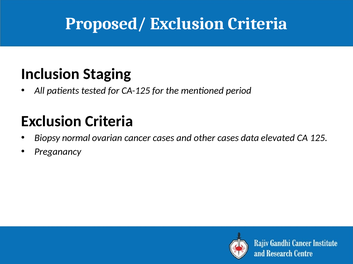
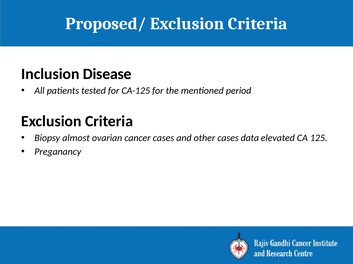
Staging: Staging -> Disease (107, 74)
normal: normal -> almost (76, 138)
